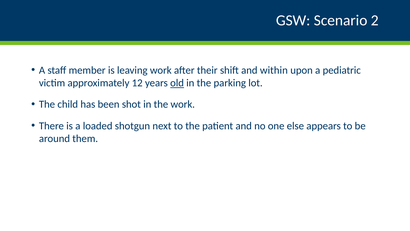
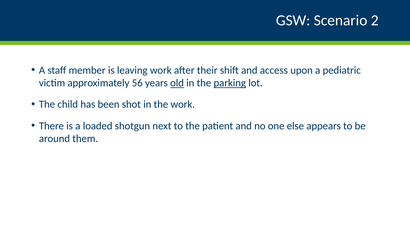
within: within -> access (274, 70)
12: 12 -> 56 (137, 83)
parking underline: none -> present (230, 83)
